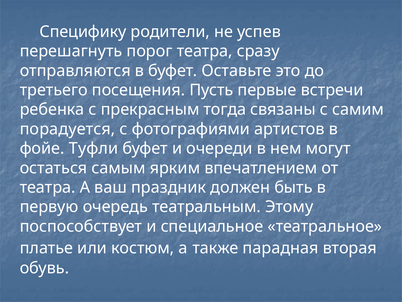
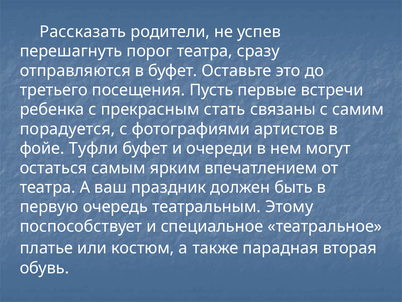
Специфику: Специфику -> Рассказать (83, 32)
тогда: тогда -> стать (225, 109)
